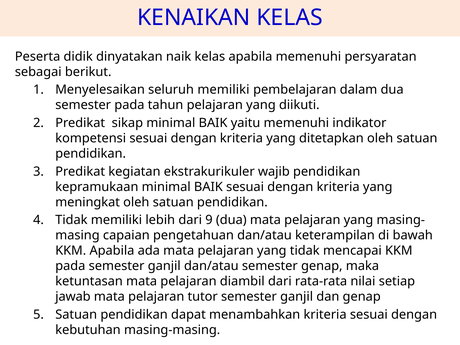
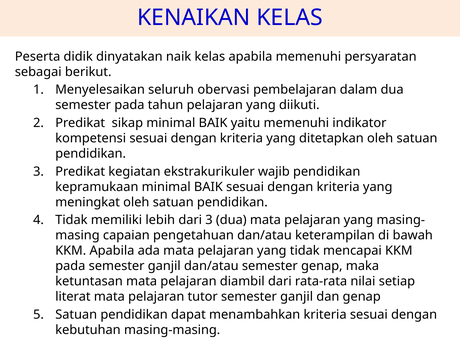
seluruh memiliki: memiliki -> obervasi (223, 90)
dari 9: 9 -> 3 (209, 220)
jawab: jawab -> literat (73, 297)
